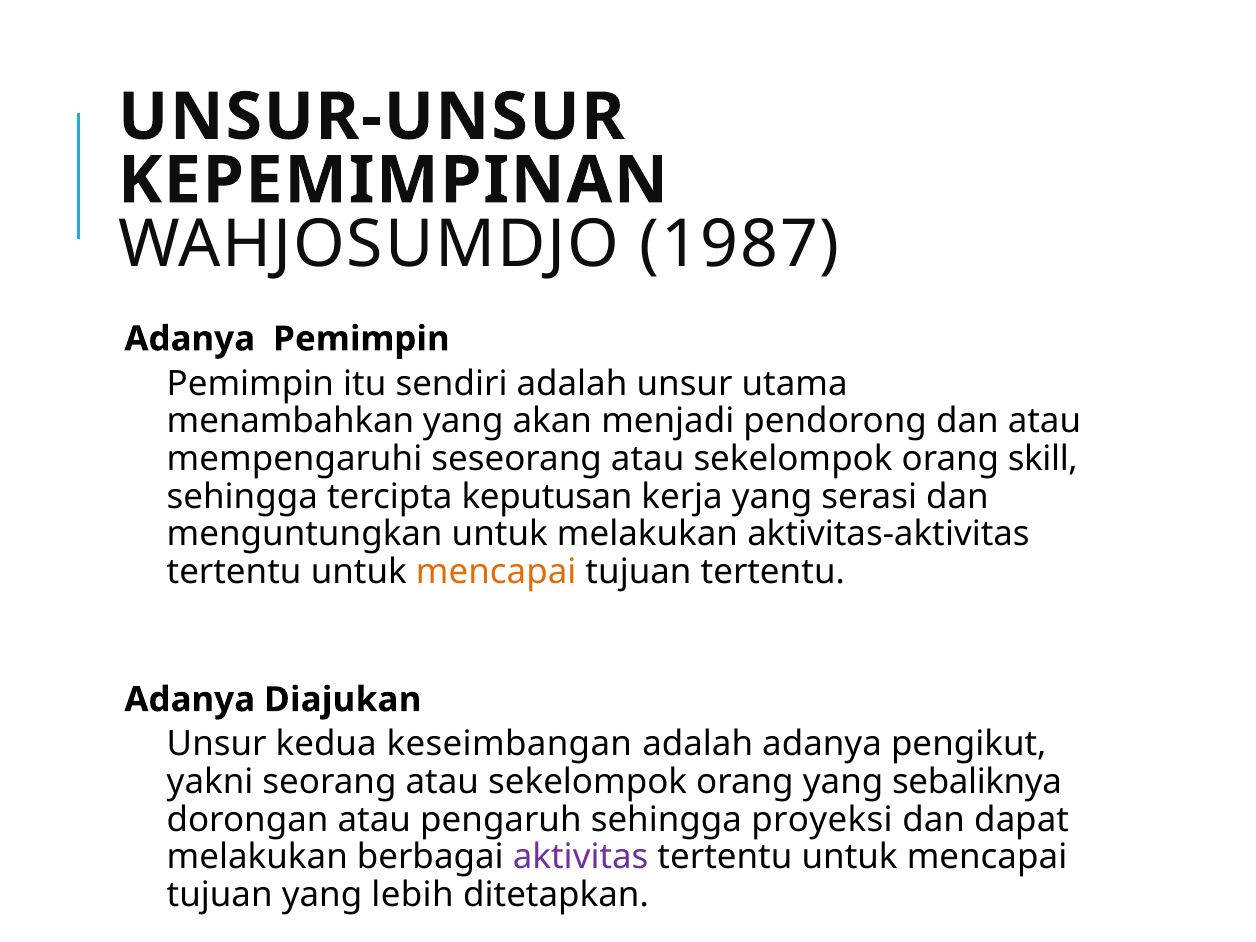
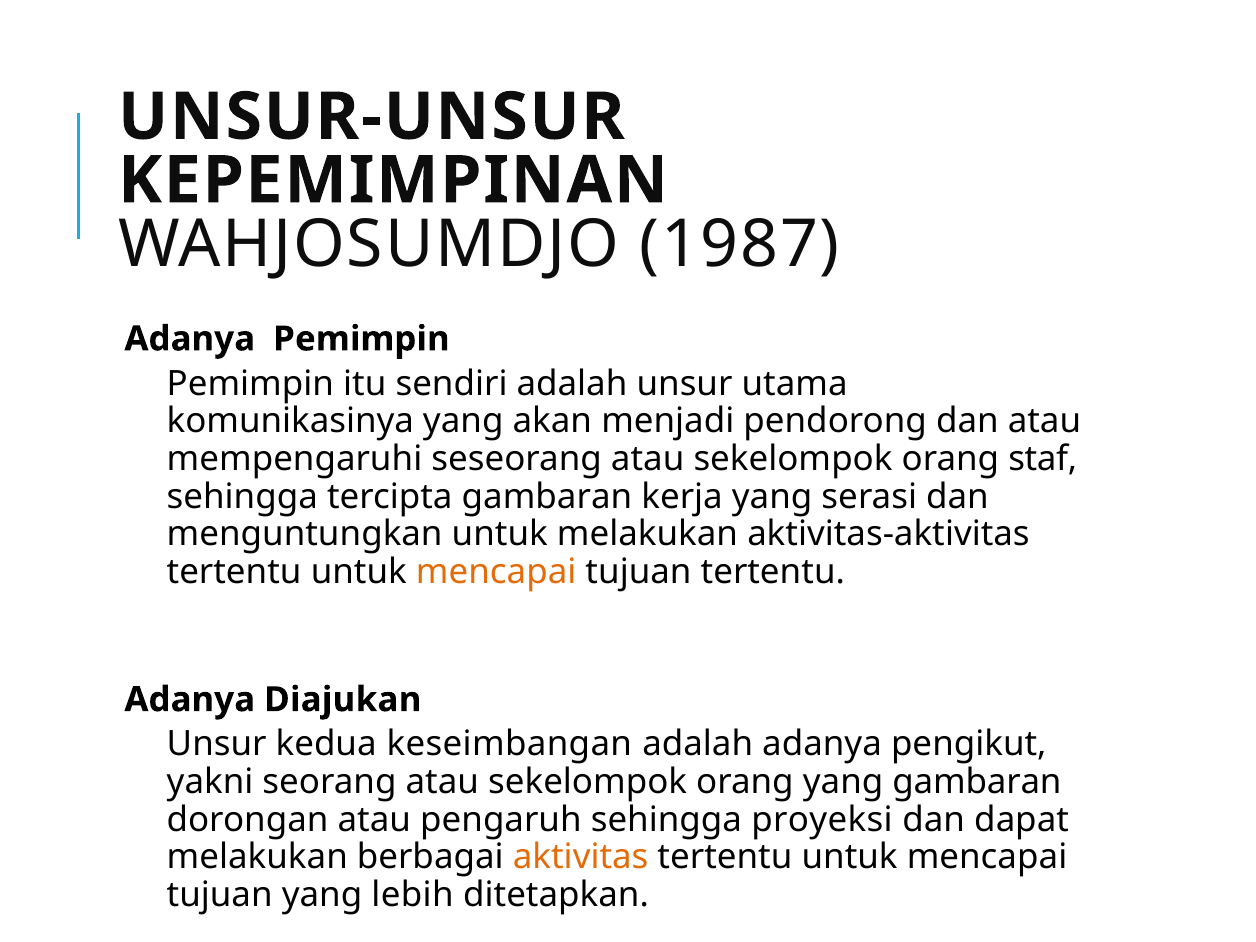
menambahkan: menambahkan -> komunikasinya (290, 421)
skill: skill -> staf (1043, 459)
tercipta keputusan: keputusan -> gambaran (547, 497)
yang sebaliknya: sebaliknya -> gambaran (977, 782)
aktivitas colour: purple -> orange (581, 857)
